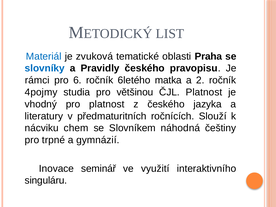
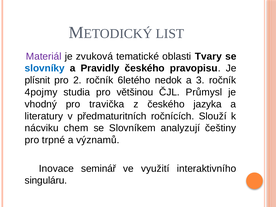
Materiál colour: blue -> purple (44, 56)
Praha: Praha -> Tvary (208, 56)
rámci: rámci -> plísnit (37, 80)
6: 6 -> 2 (77, 80)
matka: matka -> nedok (168, 80)
2: 2 -> 3 (200, 80)
ČJL Platnost: Platnost -> Průmysl (204, 92)
pro platnost: platnost -> travička (107, 104)
náhodná: náhodná -> analyzují (180, 128)
gymnázií: gymnázií -> významů (98, 140)
